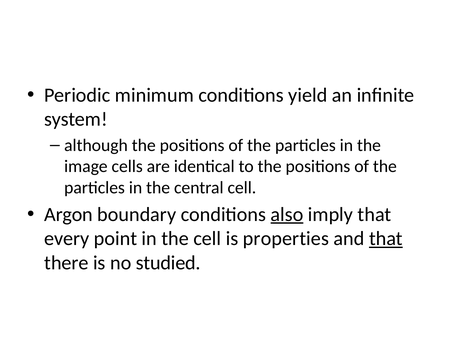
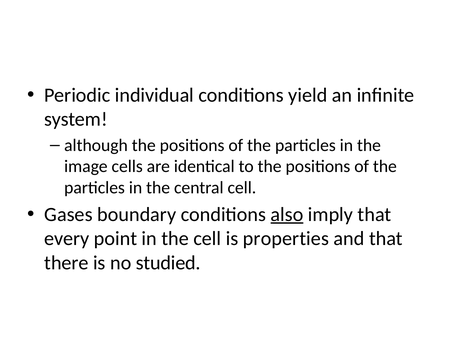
minimum: minimum -> individual (154, 95)
Argon: Argon -> Gases (68, 215)
that underline: present -> none (386, 239)
